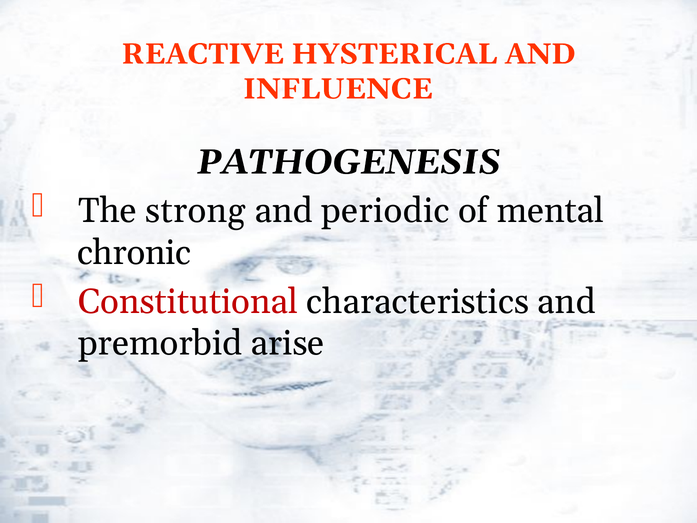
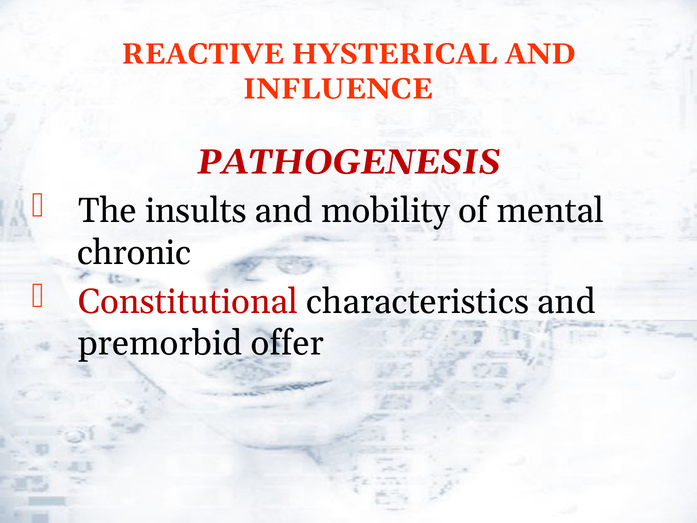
PATHOGENESIS colour: black -> red (349, 162)
strong: strong -> insults (196, 211)
periodic: periodic -> mobility (386, 211)
arise: arise -> offer (287, 343)
